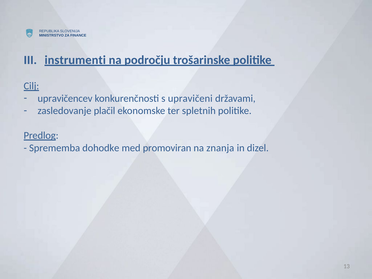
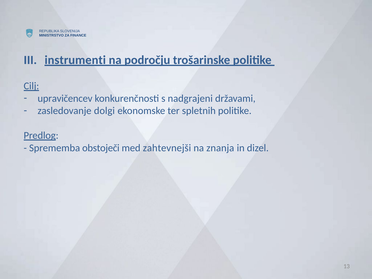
upravičeni: upravičeni -> nadgrajeni (190, 98)
plačil: plačil -> dolgi (104, 111)
dohodke: dohodke -> obstoječi (101, 148)
promoviran: promoviran -> zahtevnejši (167, 148)
